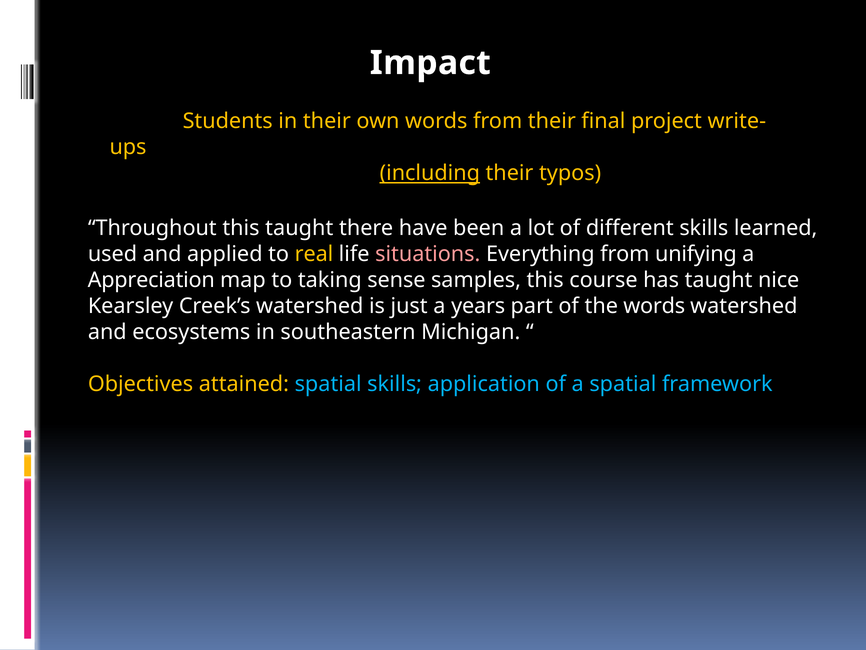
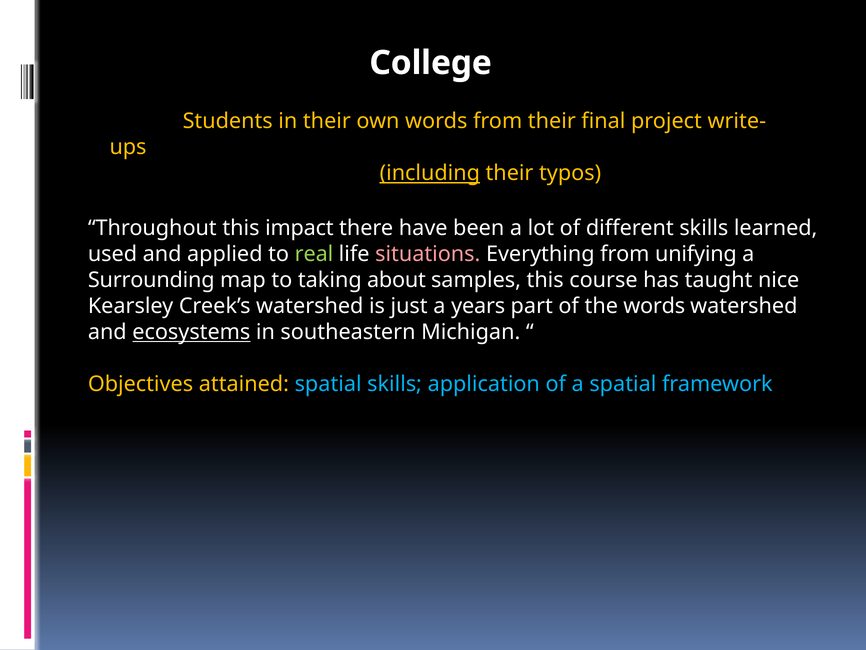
Impact: Impact -> College (431, 63)
this taught: taught -> impact (299, 228)
real colour: yellow -> light green (314, 254)
Appreciation: Appreciation -> Surrounding (151, 280)
sense: sense -> about (396, 280)
ecosystems underline: none -> present (191, 332)
